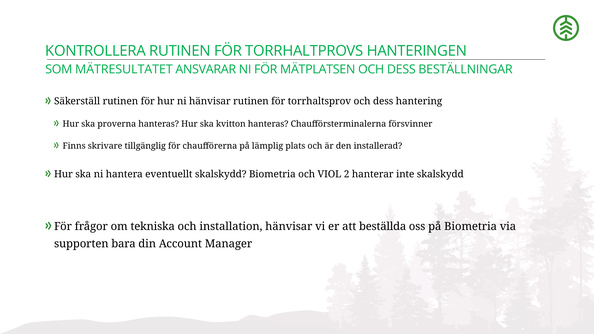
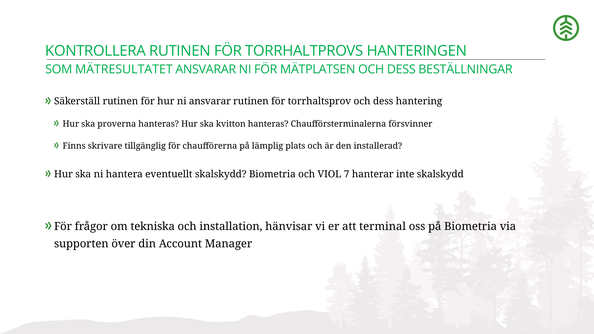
ni hänvisar: hänvisar -> ansvarar (210, 101)
2: 2 -> 7 (347, 174)
beställda: beställda -> terminal (383, 227)
bara: bara -> över (123, 244)
